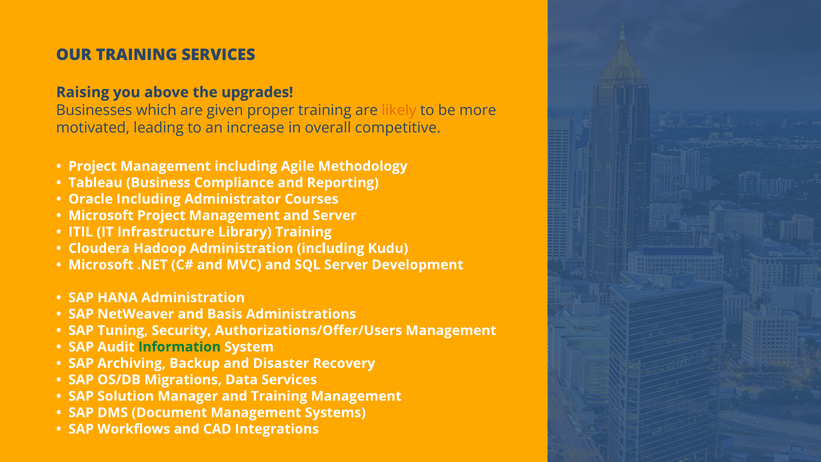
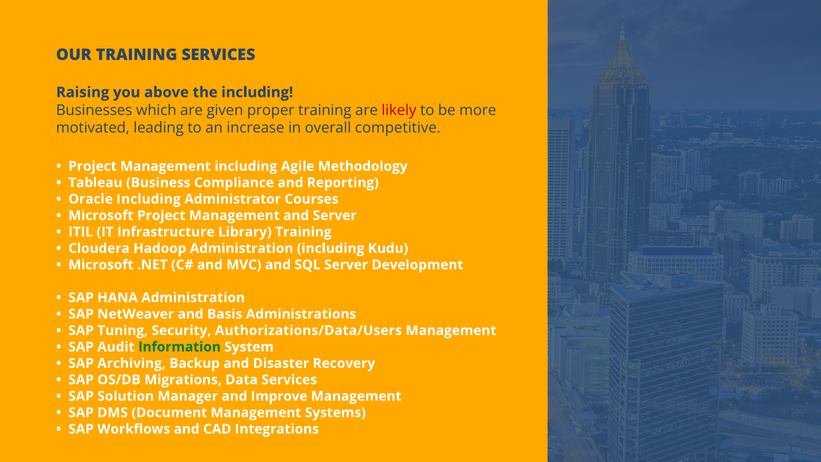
the upgrades: upgrades -> including (257, 92)
likely colour: orange -> red (399, 110)
Authorizations/Offer/Users: Authorizations/Offer/Users -> Authorizations/Data/Users (308, 330)
and Training: Training -> Improve (279, 396)
